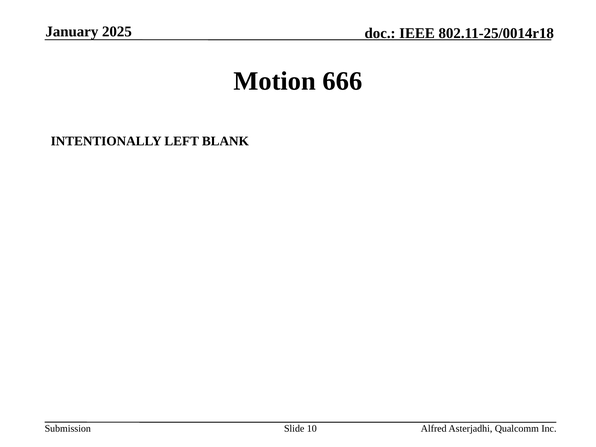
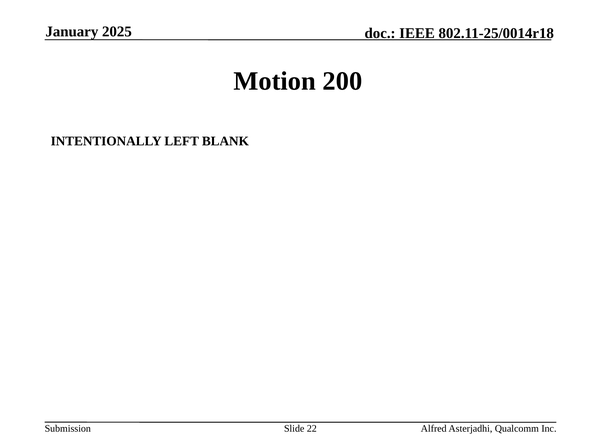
666: 666 -> 200 (342, 81)
10: 10 -> 22 (312, 429)
